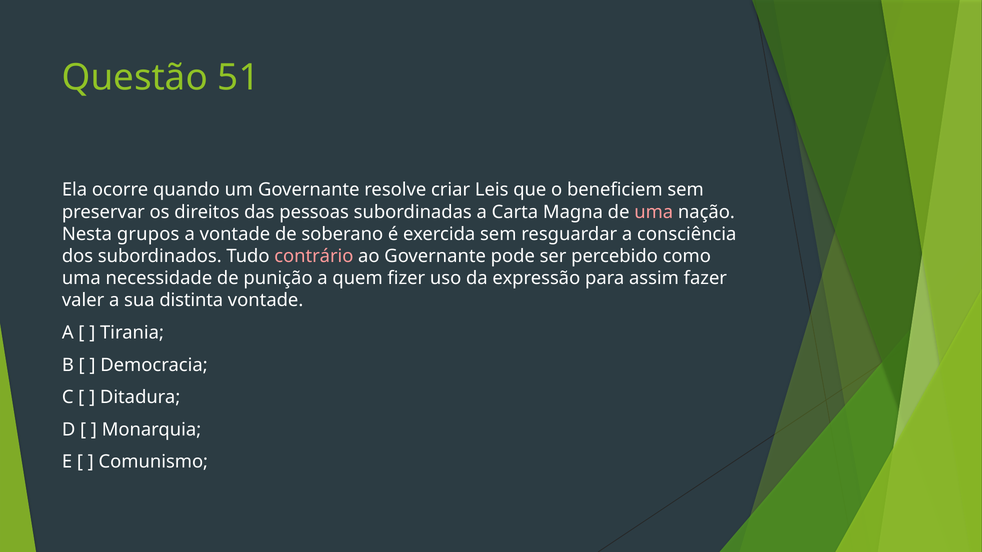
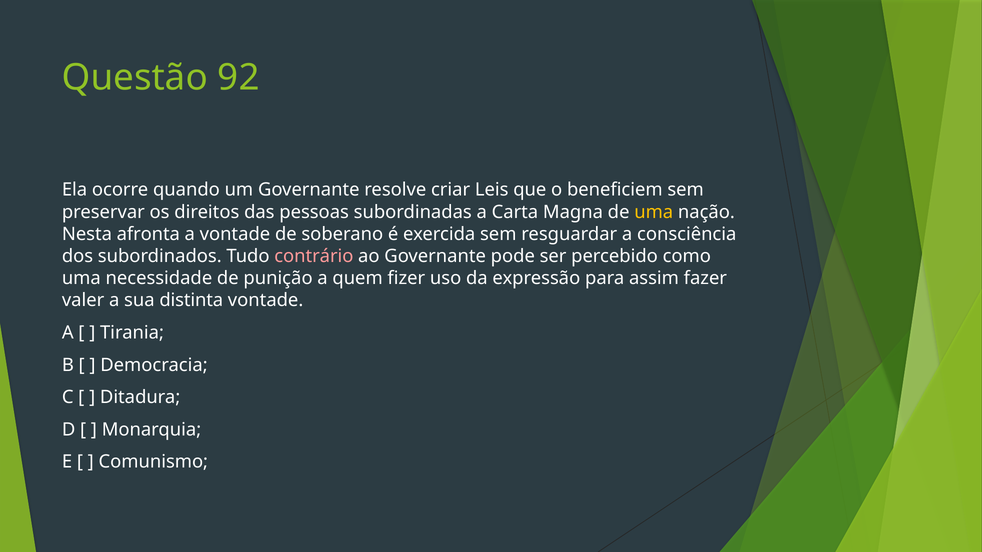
51: 51 -> 92 (239, 77)
uma colour: pink -> yellow (654, 212)
grupos: grupos -> afronta (148, 234)
